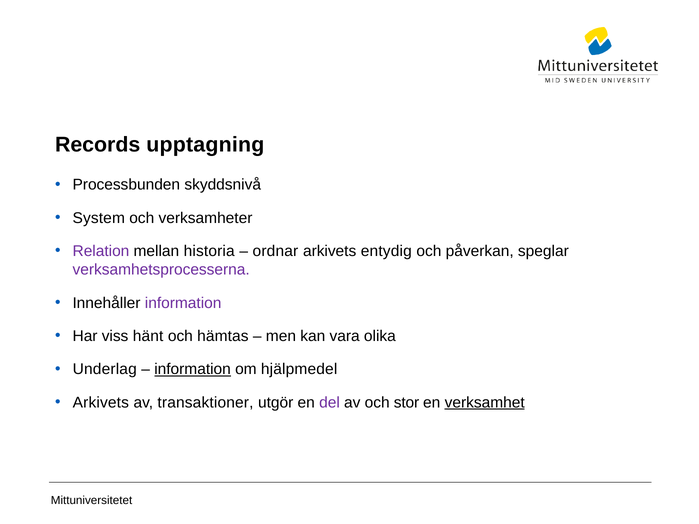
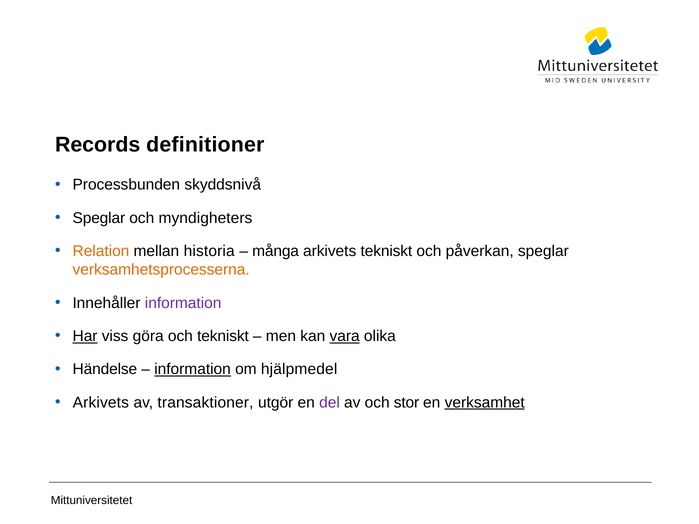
upptagning: upptagning -> definitioner (205, 145)
System: System -> Speglar (99, 218)
verksamheter: verksamheter -> myndigheters (205, 218)
Relation colour: purple -> orange (101, 251)
ordnar: ordnar -> många (276, 251)
arkivets entydig: entydig -> tekniskt (386, 251)
verksamhetsprocesserna colour: purple -> orange (161, 270)
Har underline: none -> present (85, 336)
hänt: hänt -> göra (148, 336)
och hämtas: hämtas -> tekniskt (223, 336)
vara underline: none -> present (345, 336)
Underlag: Underlag -> Händelse (105, 369)
